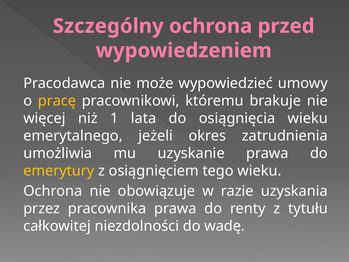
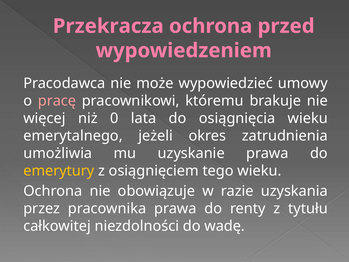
Szczególny: Szczególny -> Przekracza (108, 26)
pracę colour: yellow -> pink (57, 101)
1: 1 -> 0 (114, 118)
